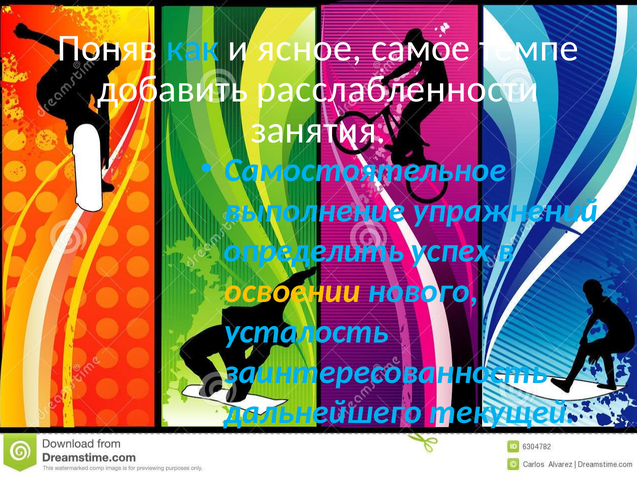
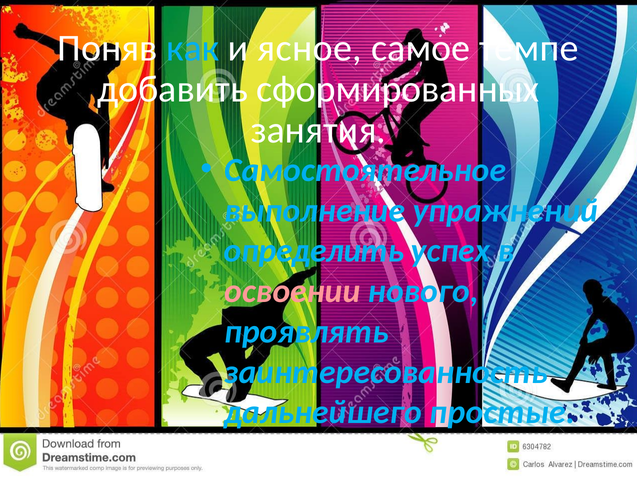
расслабленности: расслабленности -> сформированных (398, 89)
освоении colour: yellow -> pink (292, 291)
усталость: усталость -> проявлять (307, 331)
текущей: текущей -> простые (502, 412)
